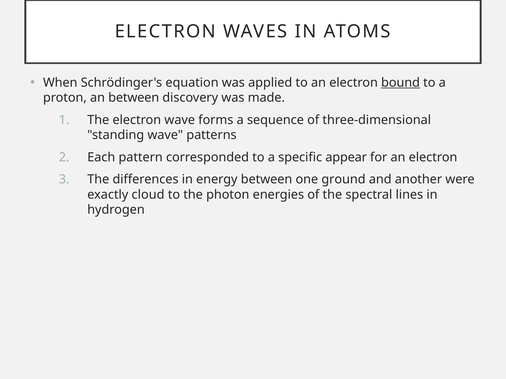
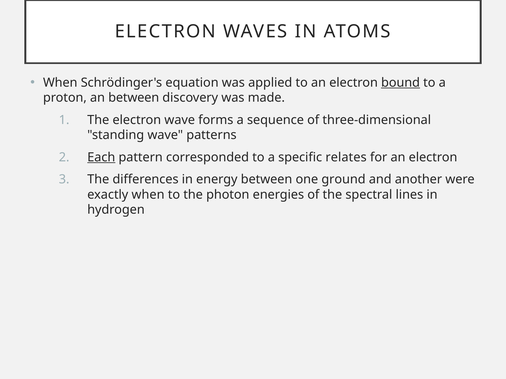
Each underline: none -> present (101, 157)
appear: appear -> relates (346, 157)
exactly cloud: cloud -> when (148, 195)
